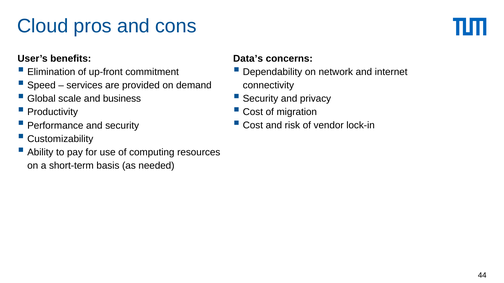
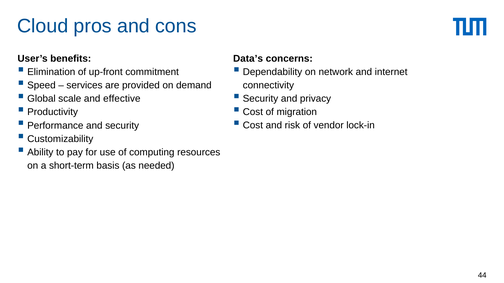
business: business -> effective (122, 99)
